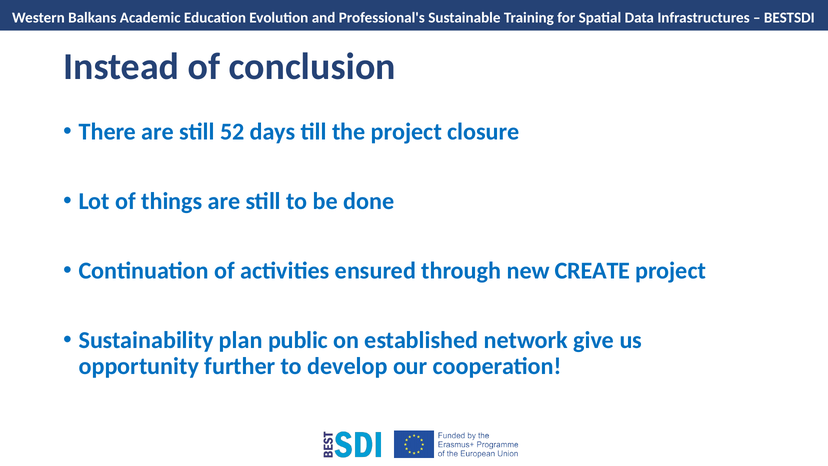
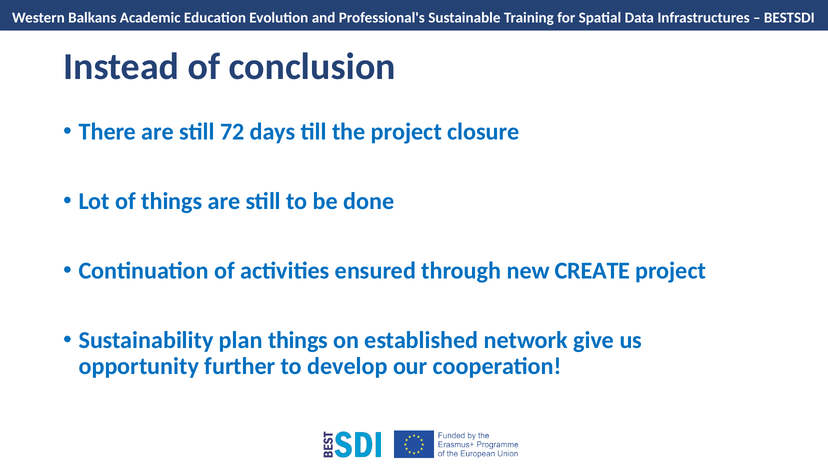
52: 52 -> 72 (232, 132)
plan public: public -> things (298, 340)
